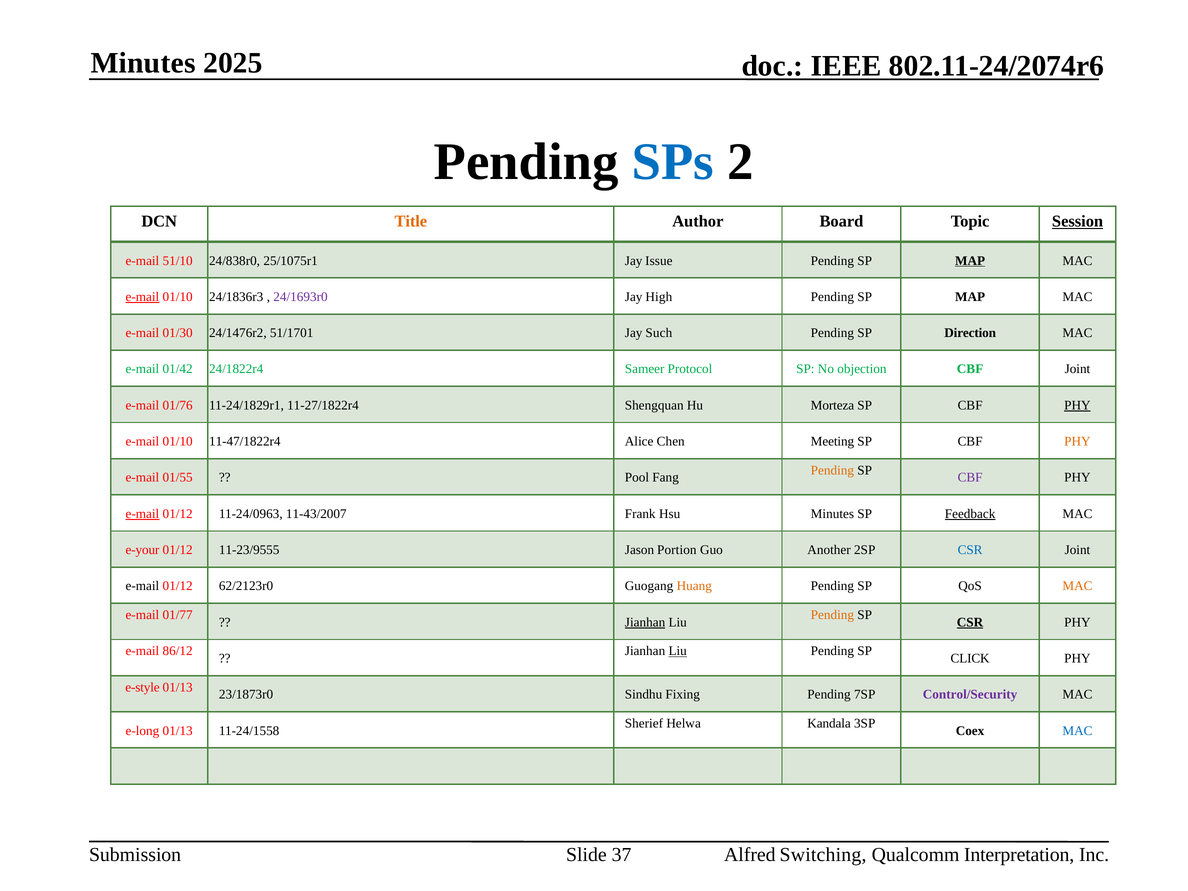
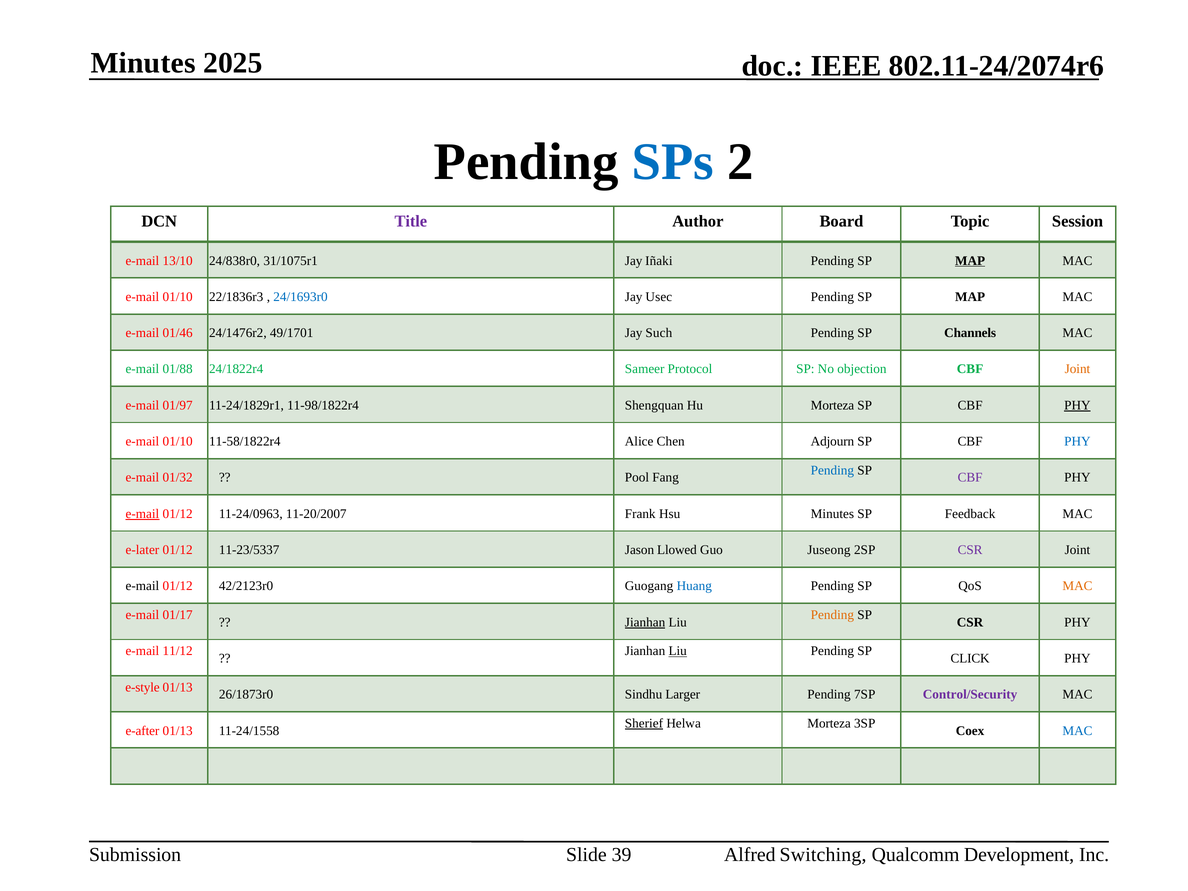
Title colour: orange -> purple (411, 221)
Session underline: present -> none (1078, 221)
51/10: 51/10 -> 13/10 (178, 261)
25/1075r1: 25/1075r1 -> 31/1075r1 (291, 261)
Issue: Issue -> Iñaki (659, 261)
e-mail underline: present -> none (142, 297)
24/1836r3: 24/1836r3 -> 22/1836r3 (236, 297)
24/1693r0 colour: purple -> blue (300, 297)
High: High -> Usec (659, 297)
01/30: 01/30 -> 01/46 (178, 333)
51/1701: 51/1701 -> 49/1701 (292, 333)
Direction: Direction -> Channels (970, 333)
01/42: 01/42 -> 01/88 (178, 369)
Joint colour: black -> orange (1077, 369)
01/76: 01/76 -> 01/97 (178, 405)
11-27/1822r4: 11-27/1822r4 -> 11-98/1822r4 (323, 405)
11-47/1822r4: 11-47/1822r4 -> 11-58/1822r4 (245, 441)
Meeting: Meeting -> Adjourn (832, 441)
PHY colour: orange -> blue (1077, 441)
Pending colour: orange -> blue (832, 470)
01/55: 01/55 -> 01/32 (178, 478)
11-43/2007: 11-43/2007 -> 11-20/2007 (316, 514)
Feedback underline: present -> none (970, 514)
e-your: e-your -> e-later (142, 550)
11-23/9555: 11-23/9555 -> 11-23/5337 (249, 550)
Portion: Portion -> Llowed (677, 550)
Another: Another -> Juseong (829, 550)
CSR colour: blue -> purple (970, 550)
62/2123r0: 62/2123r0 -> 42/2123r0 (246, 586)
Huang colour: orange -> blue (694, 586)
01/77: 01/77 -> 01/17 (178, 615)
CSR underline: present -> none (970, 622)
86/12: 86/12 -> 11/12 (178, 651)
23/1873r0: 23/1873r0 -> 26/1873r0 (246, 695)
Fixing: Fixing -> Larger (683, 695)
Sherief underline: none -> present (644, 723)
Helwa Kandala: Kandala -> Morteza (829, 723)
e-long: e-long -> e-after (142, 731)
37: 37 -> 39 (622, 855)
Interpretation: Interpretation -> Development (1019, 855)
